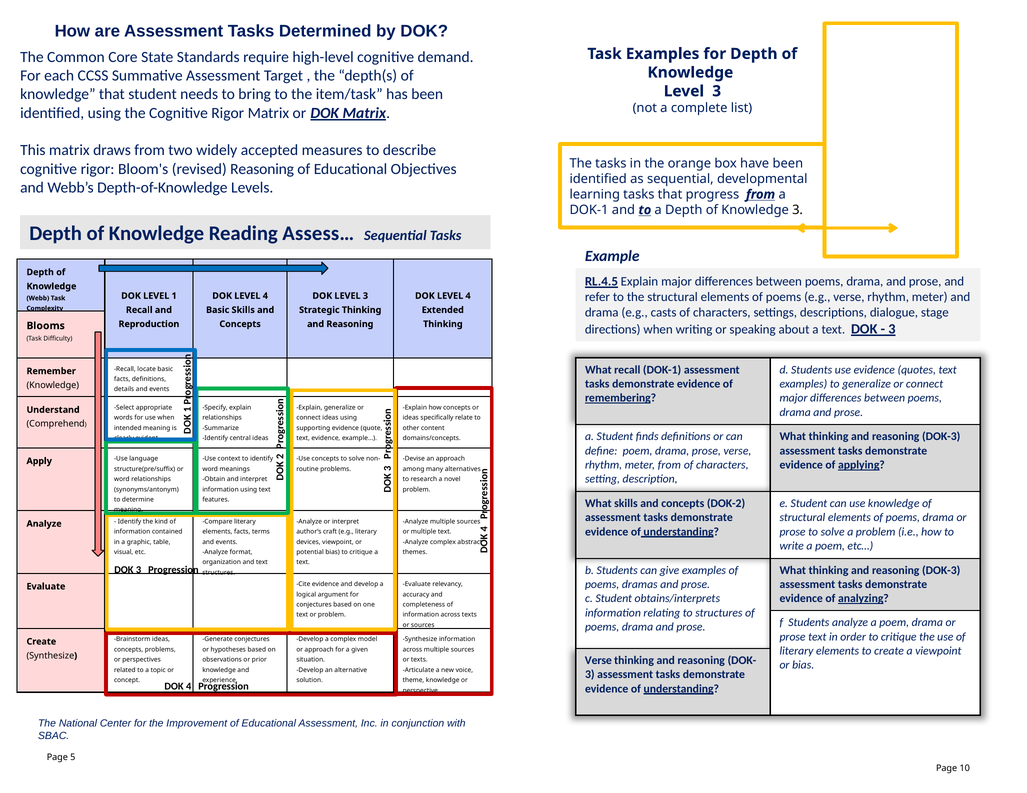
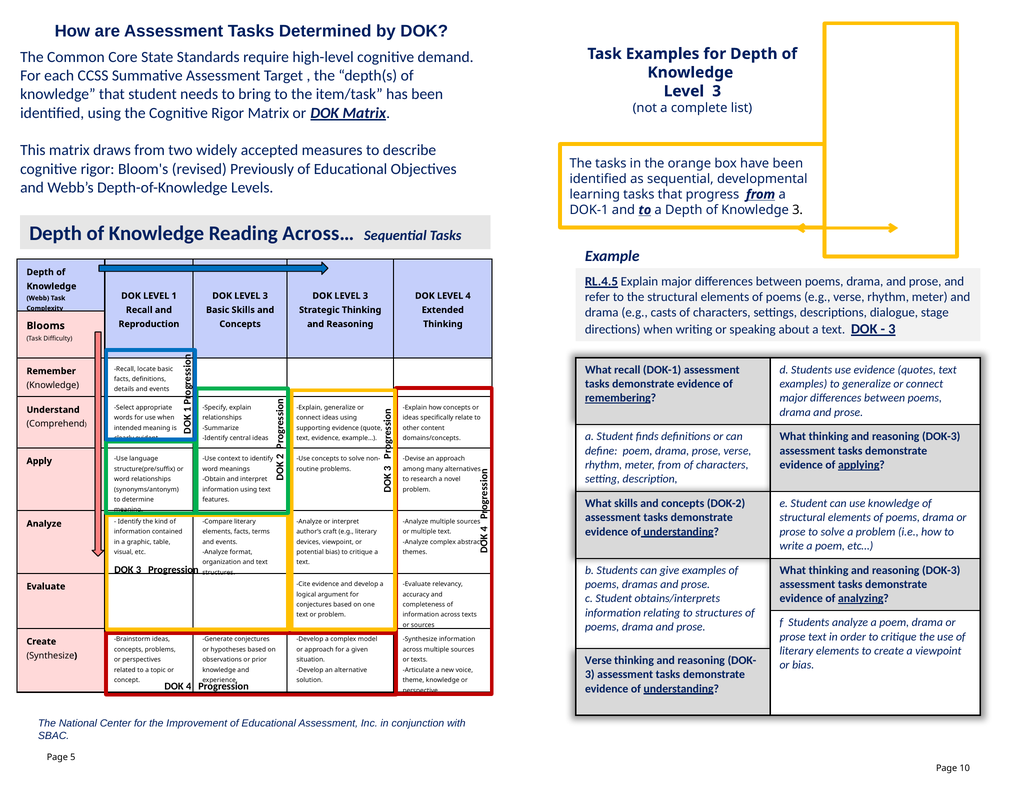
revised Reasoning: Reasoning -> Previously (262, 169)
Assess…: Assess… -> Across… (318, 234)
4: 4 -> 3 (265, 296)
